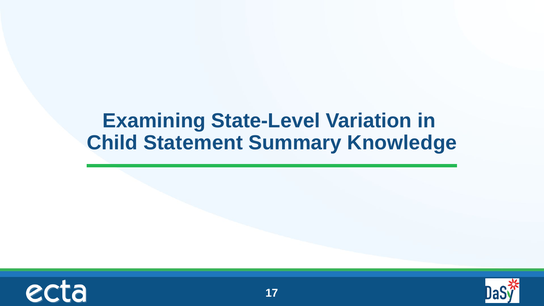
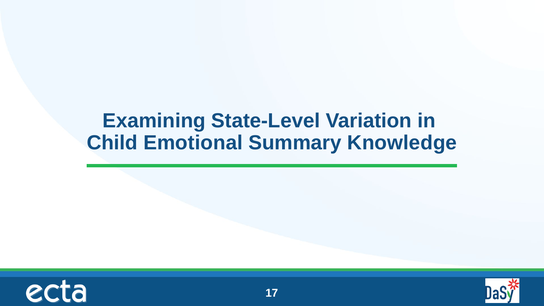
Statement: Statement -> Emotional (193, 143)
